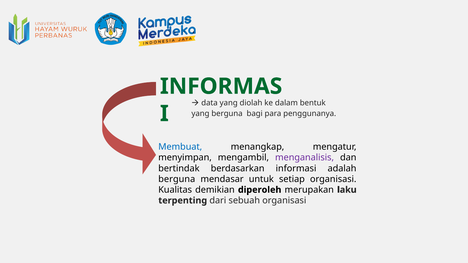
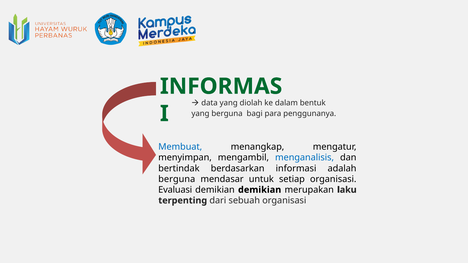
menganalisis colour: purple -> blue (305, 158)
Kualitas: Kualitas -> Evaluasi (175, 190)
demikian diperoleh: diperoleh -> demikian (260, 190)
